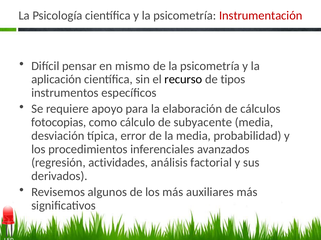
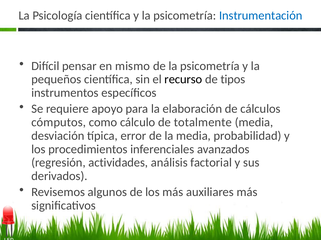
Instrumentación colour: red -> blue (261, 16)
aplicación: aplicación -> pequeños (56, 80)
fotocopias: fotocopias -> cómputos (59, 123)
subyacente: subyacente -> totalmente (203, 123)
